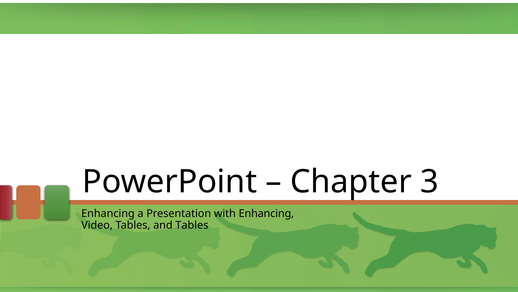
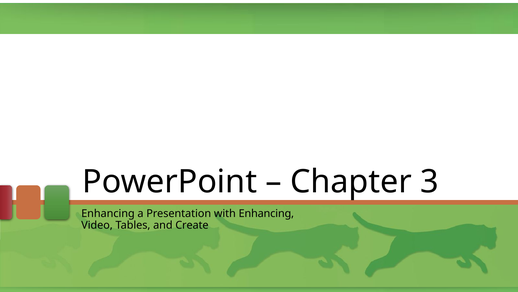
and Tables: Tables -> Create (192, 225)
